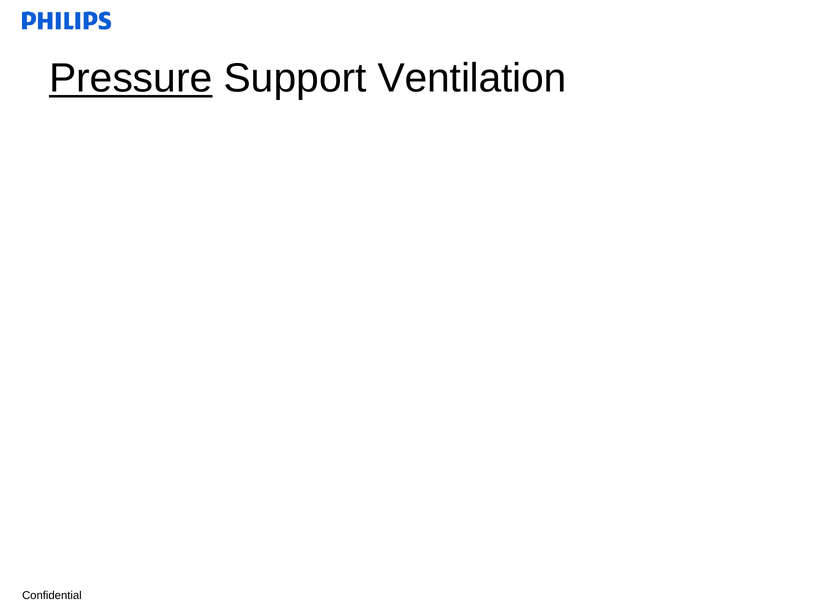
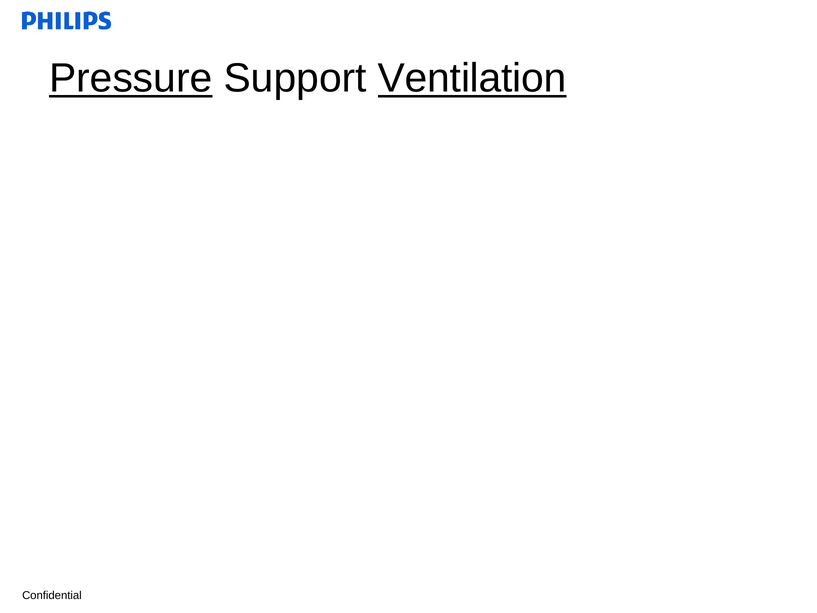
Ventilation underline: none -> present (472, 78)
